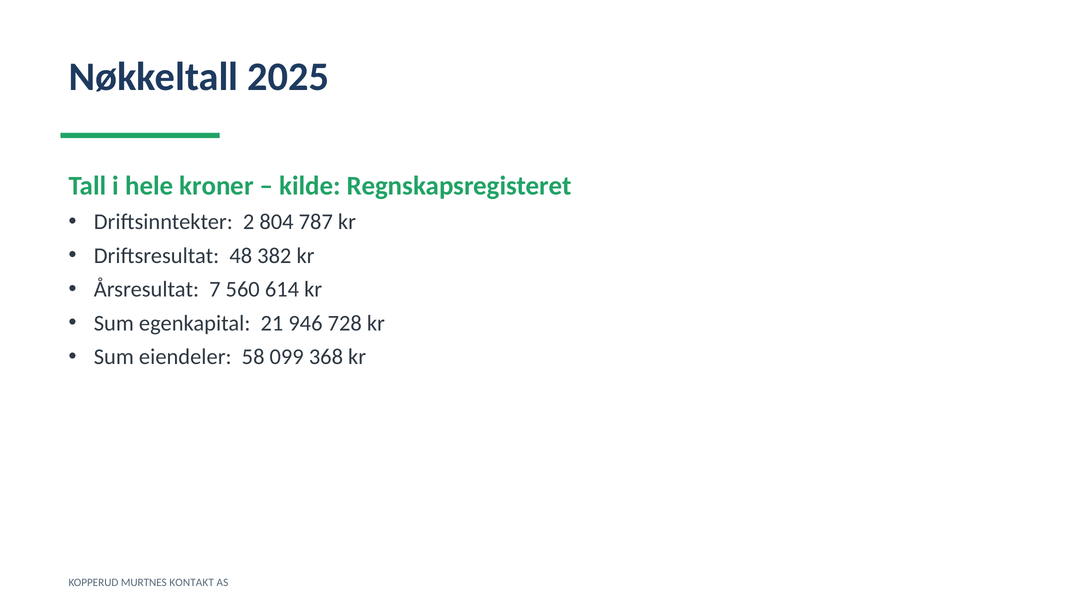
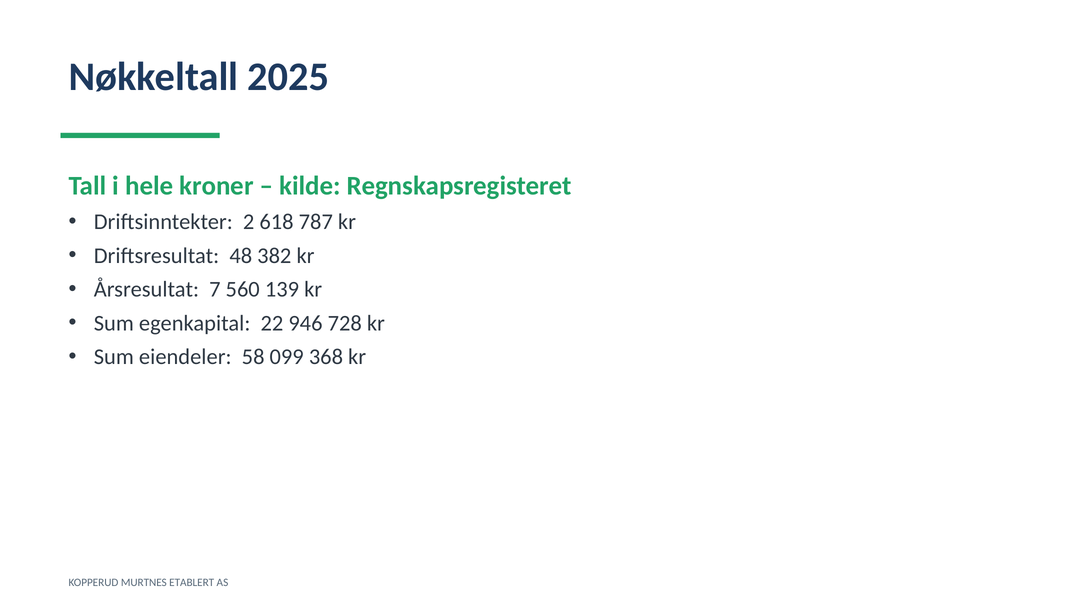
804: 804 -> 618 (277, 222)
614: 614 -> 139 (282, 289)
21: 21 -> 22 (272, 323)
KONTAKT: KONTAKT -> ETABLERT (192, 582)
